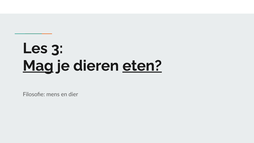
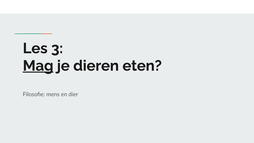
eten underline: present -> none (142, 66)
